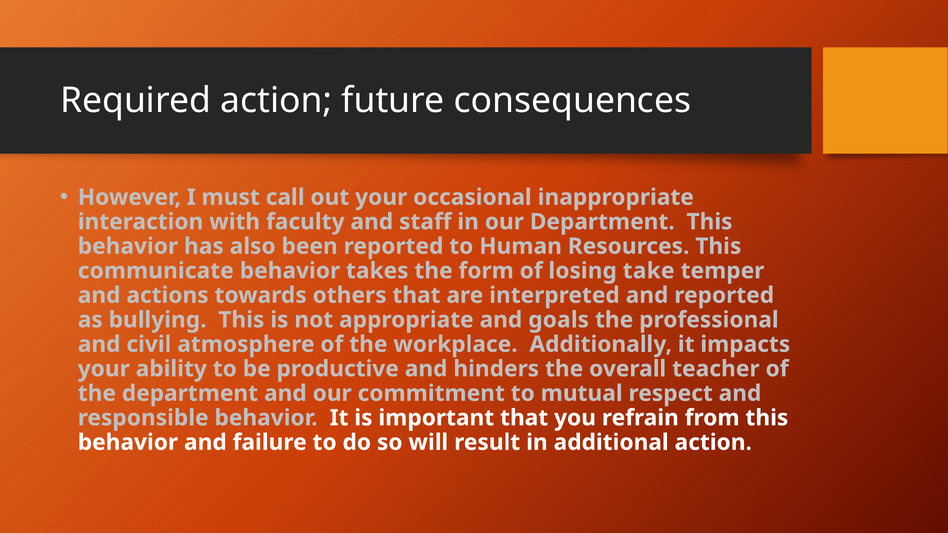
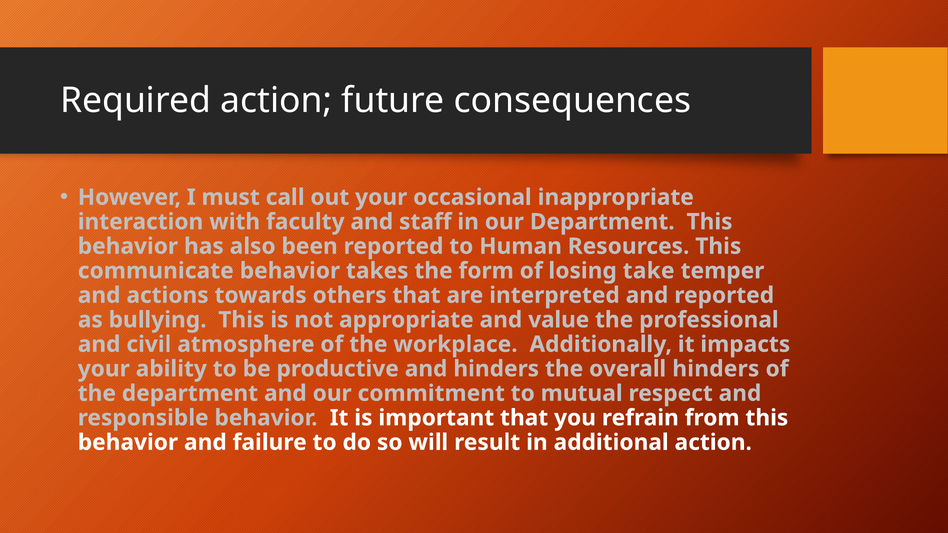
goals: goals -> value (559, 320)
overall teacher: teacher -> hinders (716, 369)
